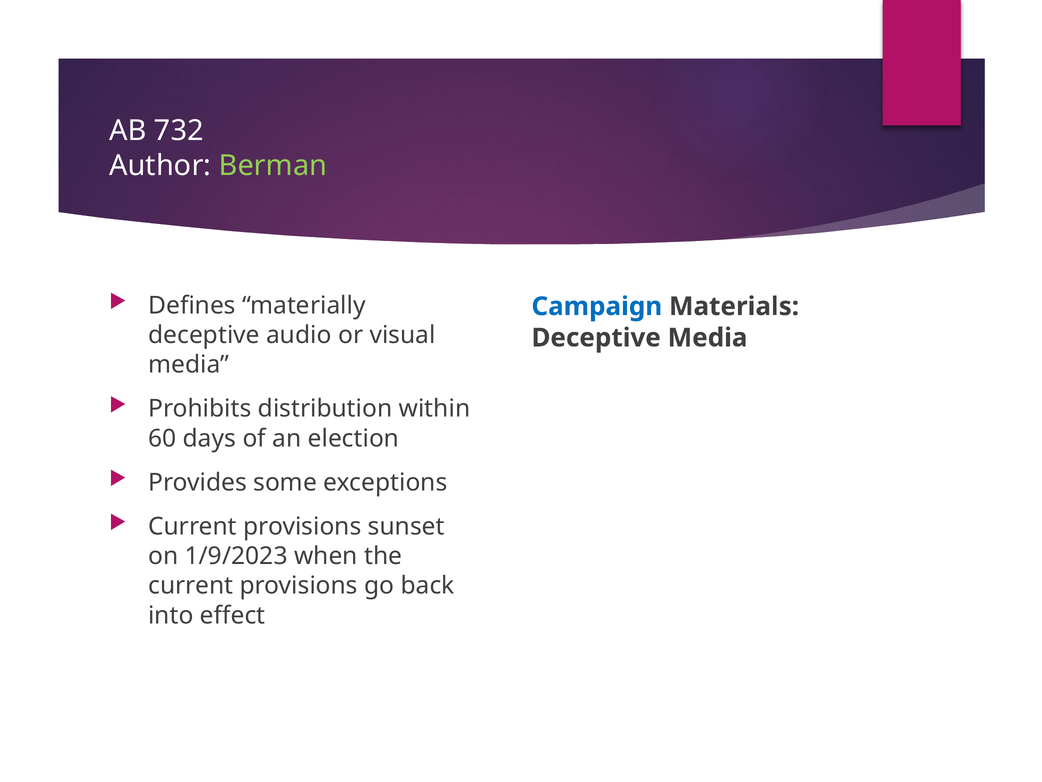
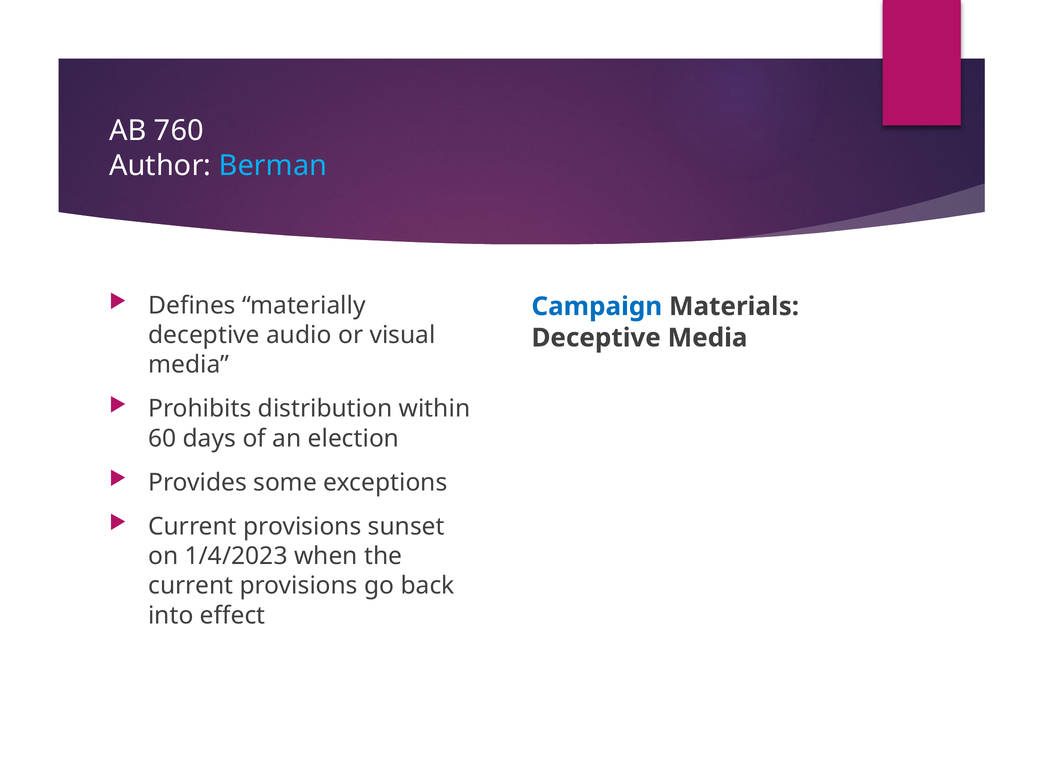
732: 732 -> 760 (179, 131)
Berman colour: light green -> light blue (273, 165)
1/9/2023: 1/9/2023 -> 1/4/2023 (236, 556)
